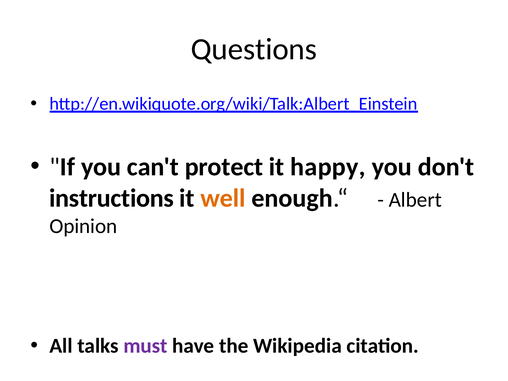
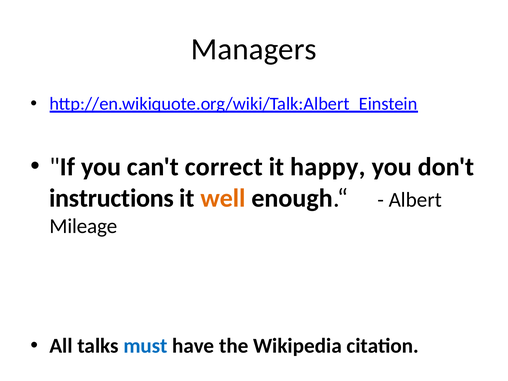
Questions: Questions -> Managers (254, 49)
protect: protect -> correct (224, 167)
Opinion: Opinion -> Mileage (83, 226)
must colour: purple -> blue (146, 346)
